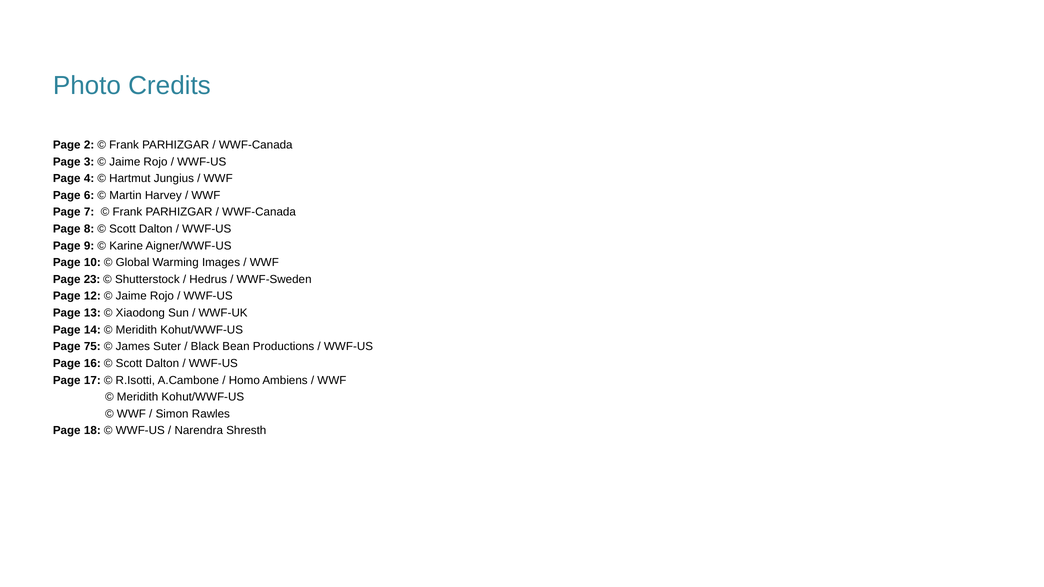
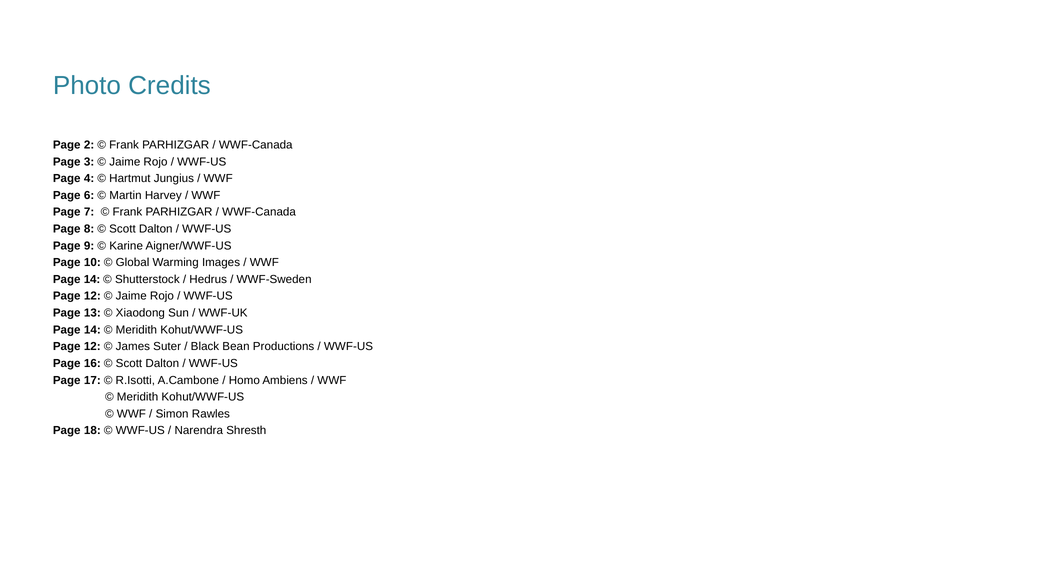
23: 23 -> 14 (92, 279)
75: 75 -> 12 (92, 347)
